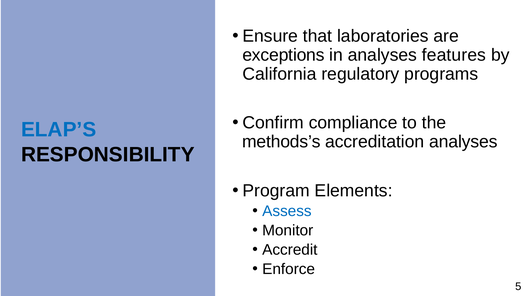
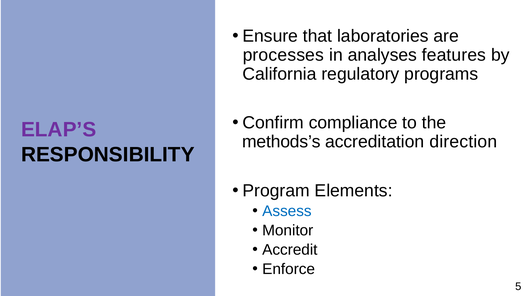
exceptions: exceptions -> processes (283, 55)
ELAP’S colour: blue -> purple (59, 130)
accreditation analyses: analyses -> direction (463, 142)
